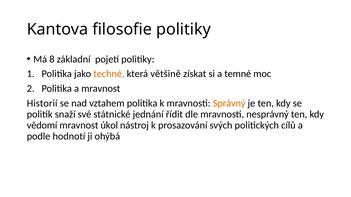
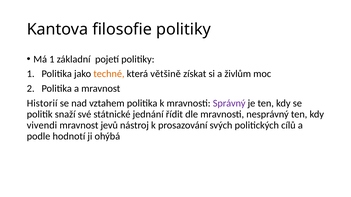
Má 8: 8 -> 1 (52, 59)
temné: temné -> živlům (238, 74)
Správný colour: orange -> purple (229, 103)
vědomí: vědomí -> vivendi (42, 125)
úkol: úkol -> jevů (109, 125)
